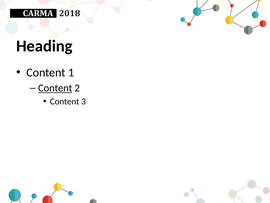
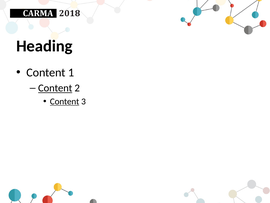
Content underline: none -> present (65, 101)
